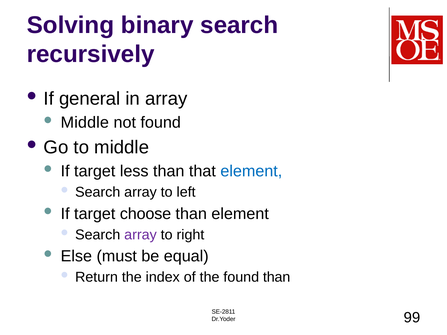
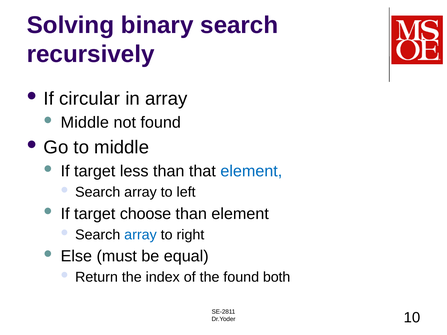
general: general -> circular (90, 99)
array colour: purple -> blue (140, 235)
found than: than -> both (277, 277)
99: 99 -> 10 (412, 318)
